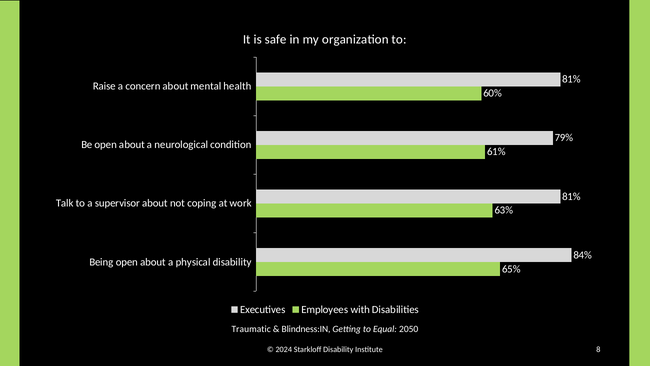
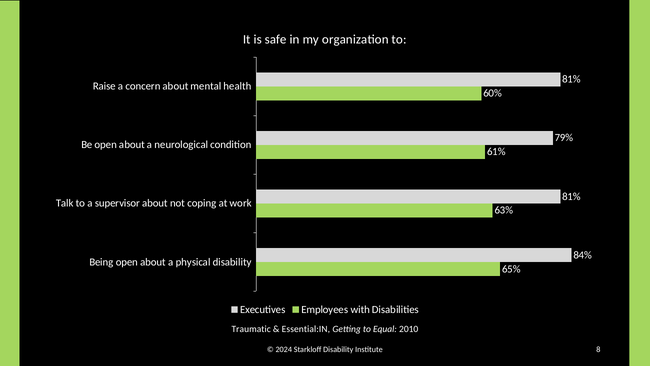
Blindness:IN: Blindness:IN -> Essential:IN (306, 329)
2050: 2050 -> 2010 (409, 329)
